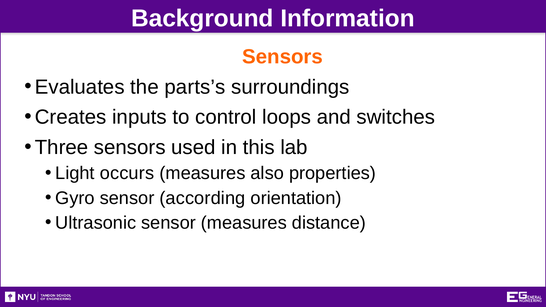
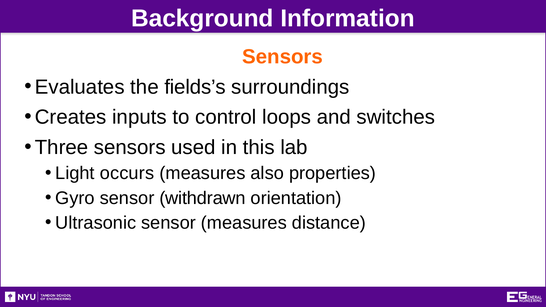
parts’s: parts’s -> fields’s (195, 87)
according: according -> withdrawn (203, 198)
